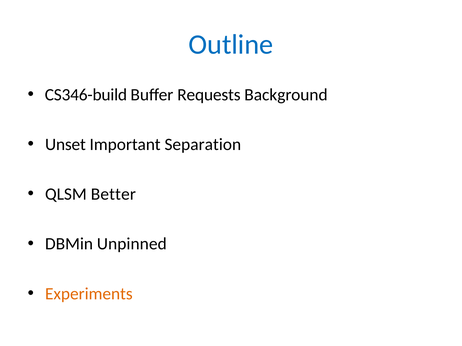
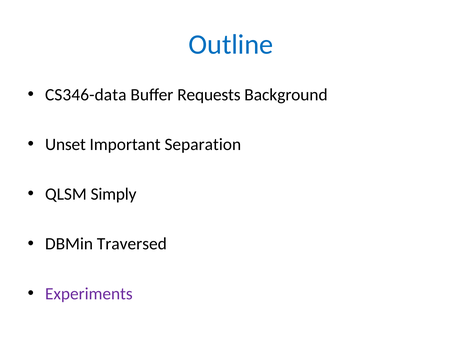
CS346-build: CS346-build -> CS346-data (86, 95)
Better: Better -> Simply (114, 194)
Unpinned: Unpinned -> Traversed (132, 244)
Experiments colour: orange -> purple (89, 294)
